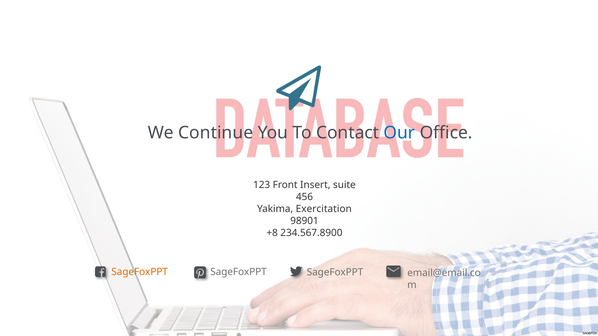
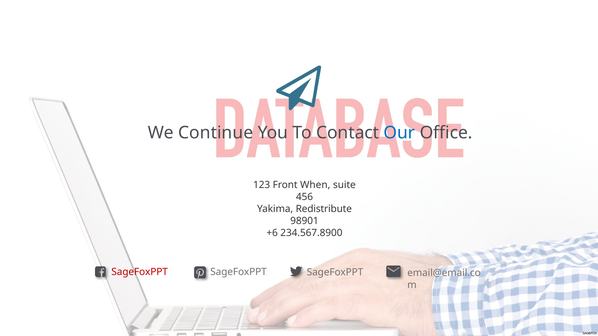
Insert: Insert -> When (315, 185)
Exercitation: Exercitation -> Redistribute (324, 209)
+8: +8 -> +6 (272, 233)
SageFoxPPT colour: orange -> red (140, 272)
